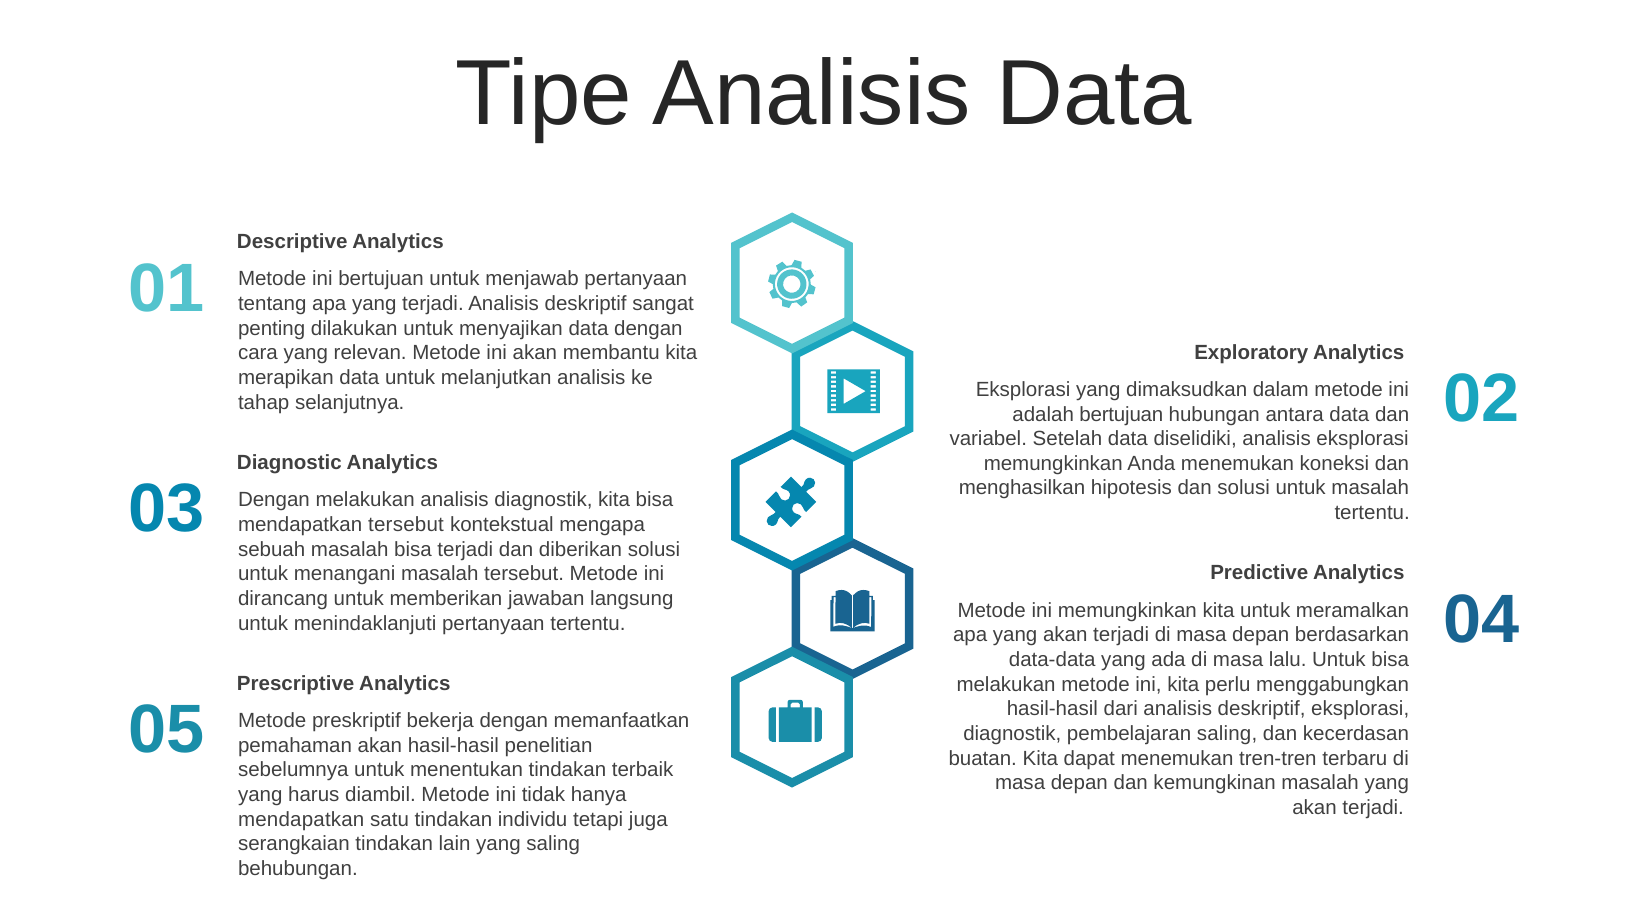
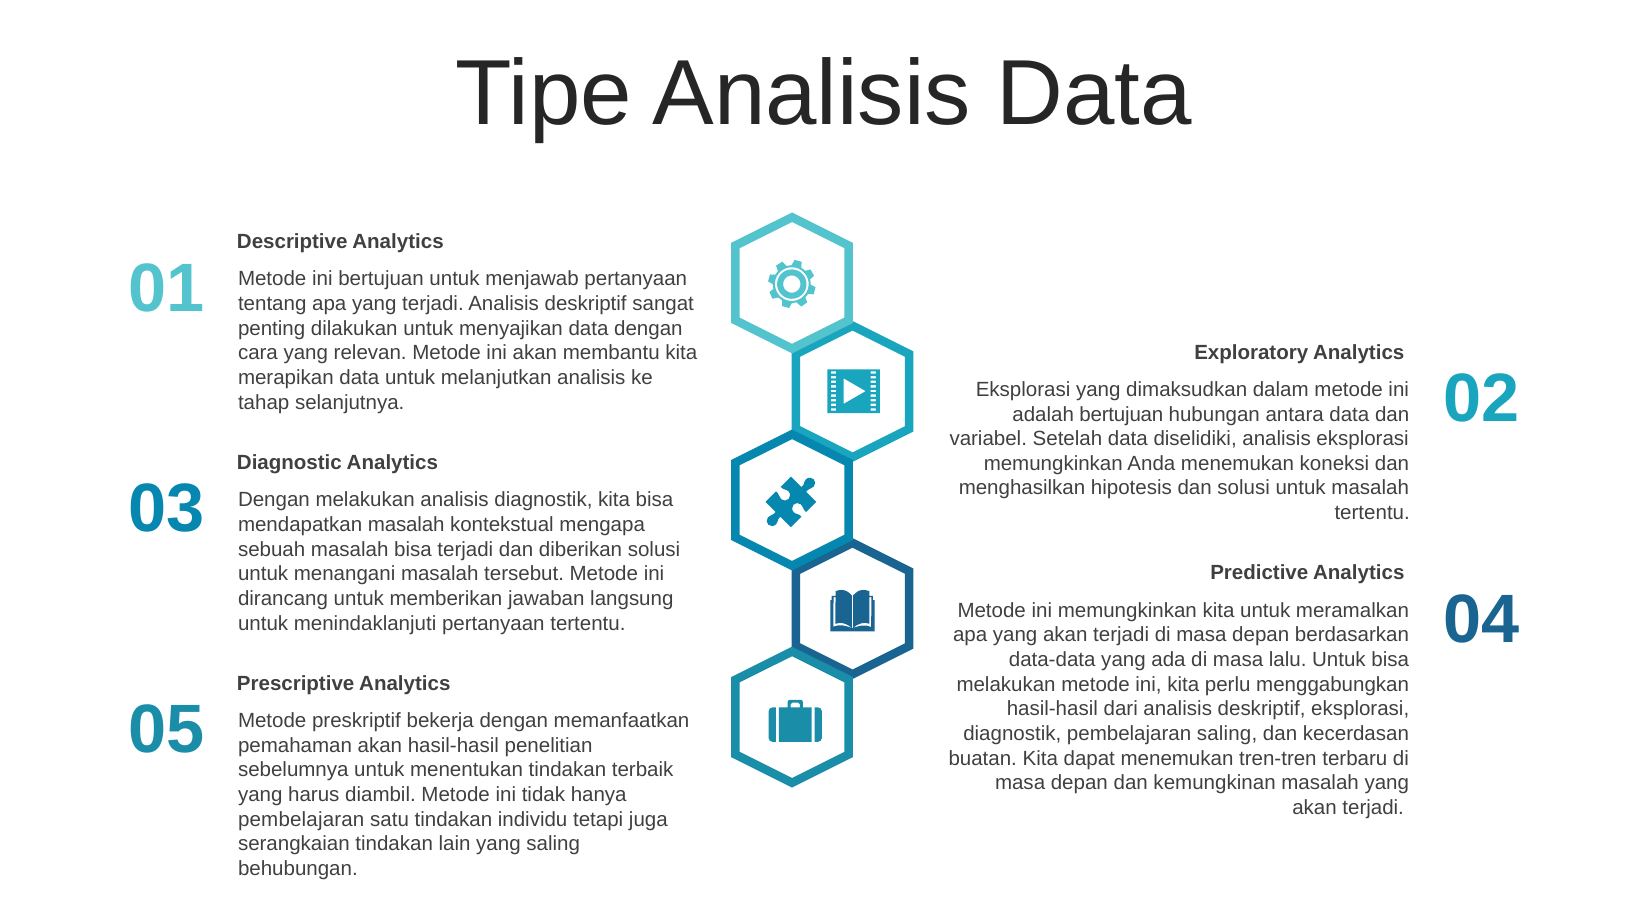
mendapatkan tersebut: tersebut -> masalah (406, 525)
mendapatkan: mendapatkan -> pembelajaran (301, 820)
